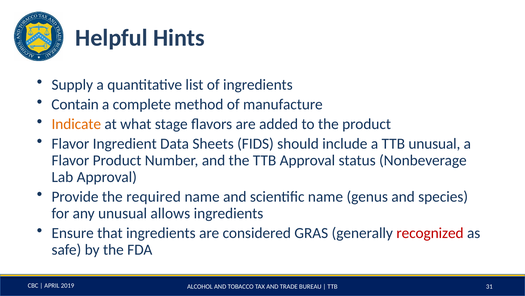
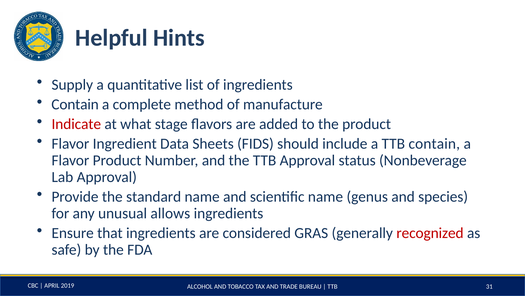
Indicate colour: orange -> red (76, 124)
TTB unusual: unusual -> contain (434, 143)
required: required -> standard (154, 196)
